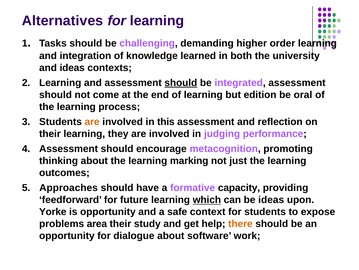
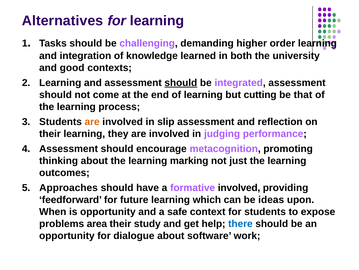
and ideas: ideas -> good (72, 68)
edition: edition -> cutting (260, 95)
oral: oral -> that (303, 95)
this: this -> slip (166, 122)
formative capacity: capacity -> involved (239, 187)
which underline: present -> none (207, 199)
Yorke: Yorke -> When (53, 211)
there colour: orange -> blue (240, 223)
